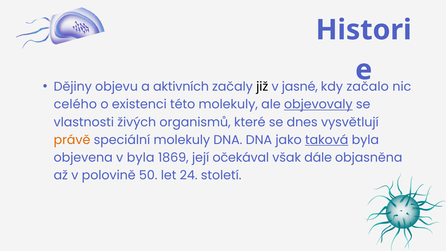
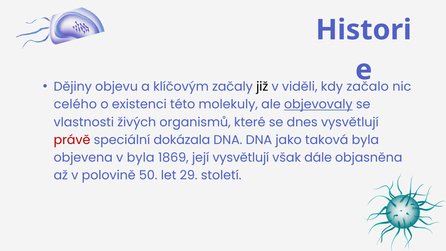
aktivních: aktivních -> klíčovým (181, 87)
jasné: jasné -> viděli (300, 87)
právě colour: orange -> red (72, 140)
speciální molekuly: molekuly -> dokázala (182, 140)
taková underline: present -> none (327, 140)
její očekával: očekával -> vysvětlují (241, 158)
24: 24 -> 29 (189, 175)
